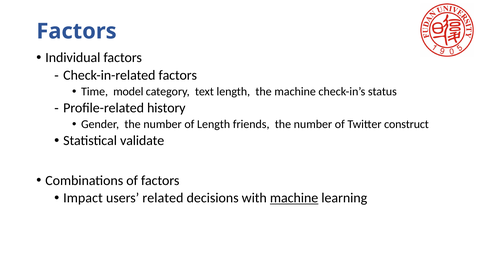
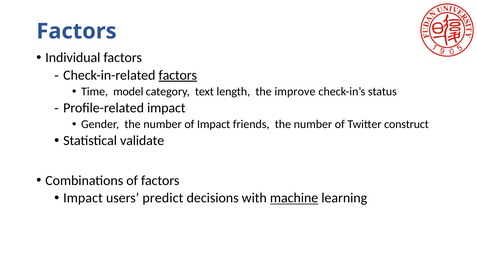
factors underline: none -> present (178, 75)
the machine: machine -> improve (295, 92)
Profile-related history: history -> impact (166, 108)
of Length: Length -> Impact (214, 124)
related: related -> predict (163, 198)
